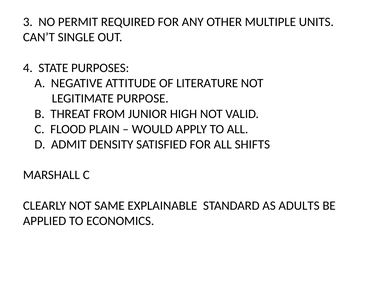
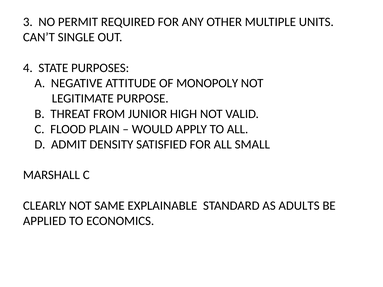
LITERATURE: LITERATURE -> MONOPOLY (207, 83)
SHIFTS: SHIFTS -> SMALL (252, 145)
